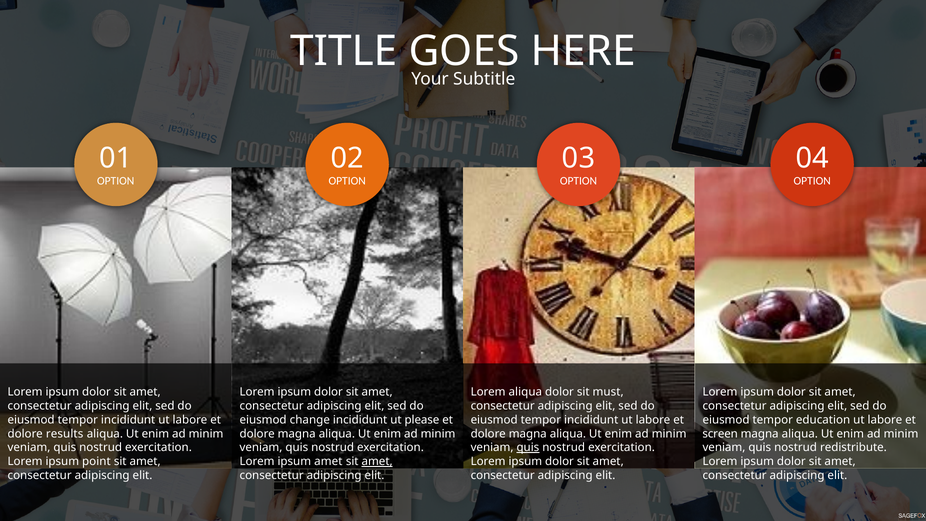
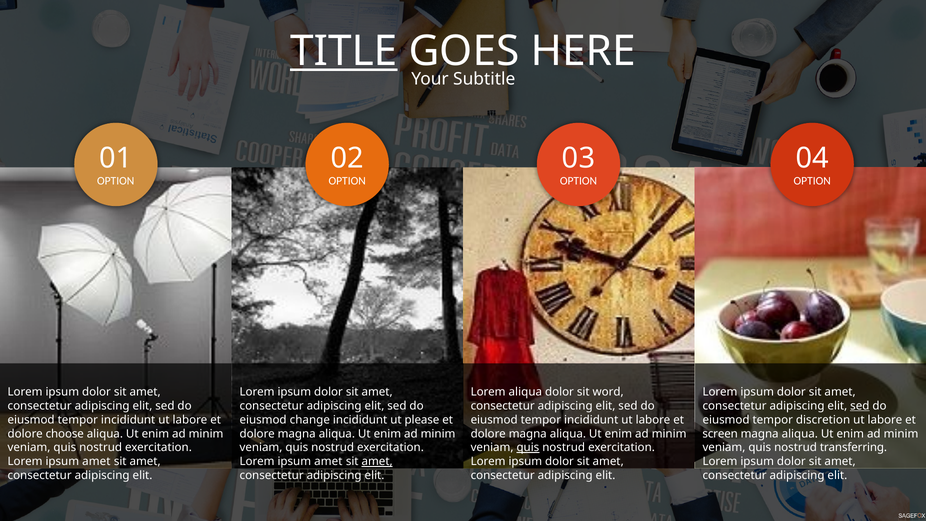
TITLE underline: none -> present (344, 51)
must: must -> word (608, 392)
sed underline: none -> present (860, 406)
education: education -> discretion (823, 420)
results: results -> choose (65, 434)
redistribute: redistribute -> transferring (853, 447)
point: point -> amet (96, 461)
